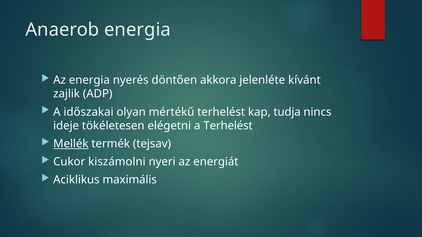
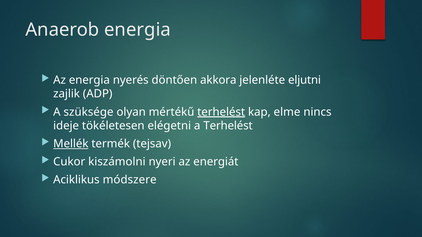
kívánt: kívánt -> eljutni (305, 80)
időszakai: időszakai -> szüksége (89, 112)
terhelést underline: none -> present (221, 112)
tudja: tudja -> elme (287, 112)
maximális: maximális -> módszere (130, 180)
